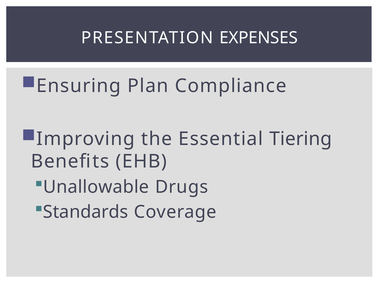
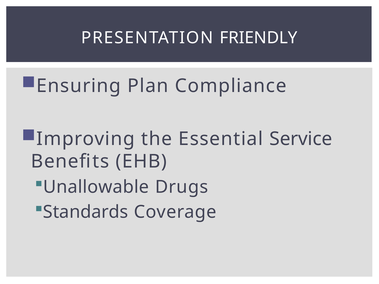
EXPENSES: EXPENSES -> FRIENDLY (259, 38)
Tiering: Tiering -> Service (301, 139)
